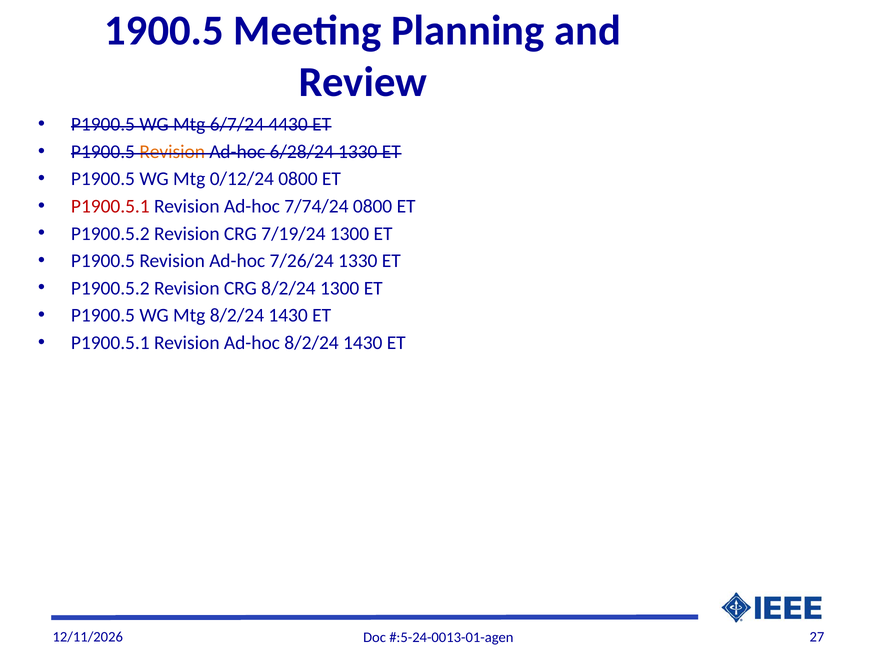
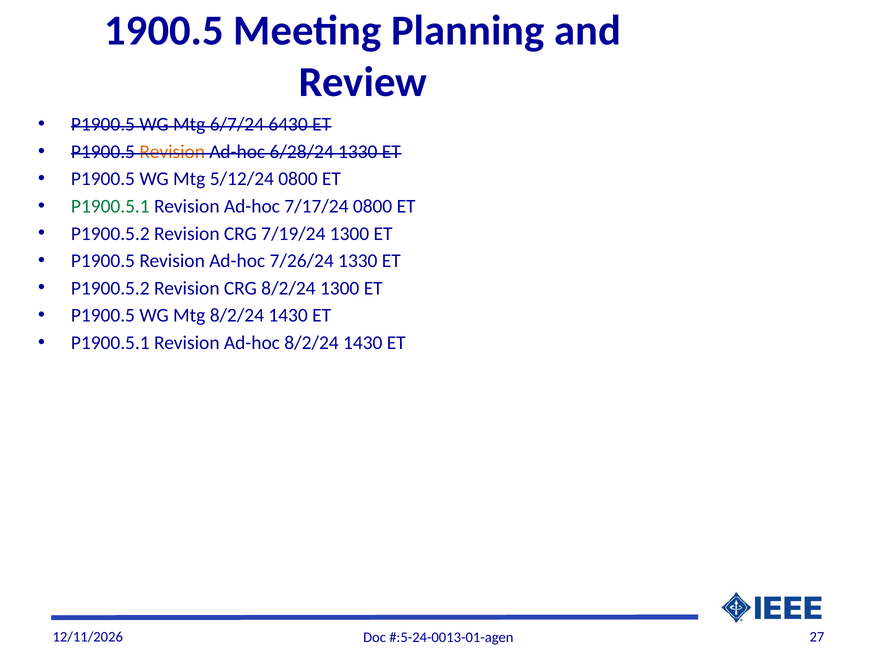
4430: 4430 -> 6430 (288, 124)
0/12/24: 0/12/24 -> 5/12/24 (242, 179)
P1900.5.1 colour: red -> green (110, 206)
7/74/24: 7/74/24 -> 7/17/24 (316, 206)
